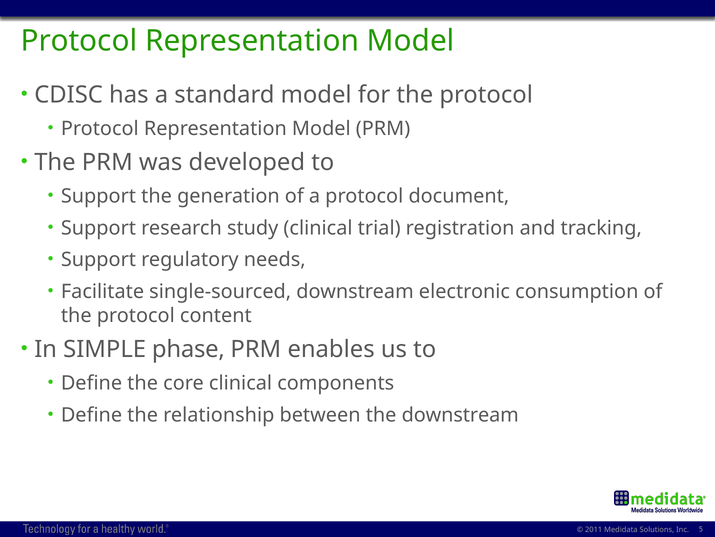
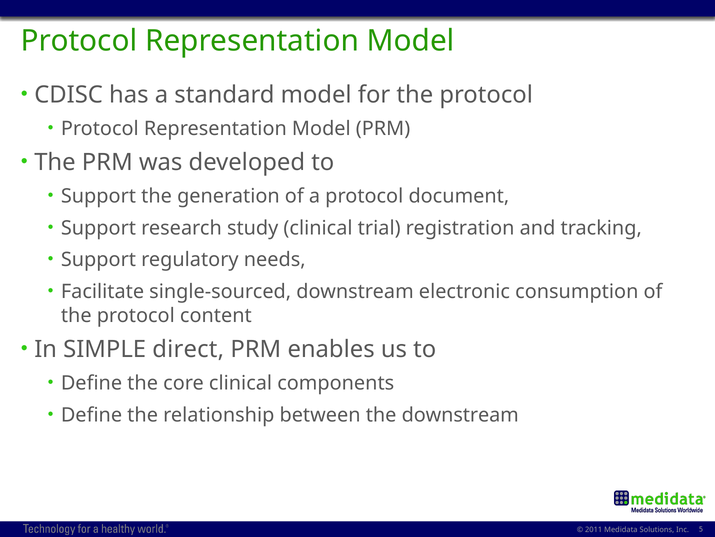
phase: phase -> direct (188, 349)
